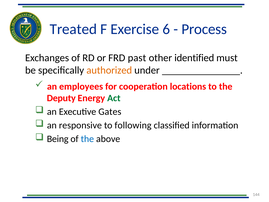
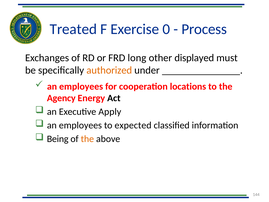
6: 6 -> 0 (166, 29)
past: past -> long (137, 58)
identified: identified -> displayed (194, 58)
Deputy: Deputy -> Agency (61, 98)
Act colour: green -> black (114, 98)
Gates: Gates -> Apply (110, 112)
responsive: responsive -> employees (80, 125)
following: following -> expected (133, 125)
the colour: blue -> orange (87, 139)
